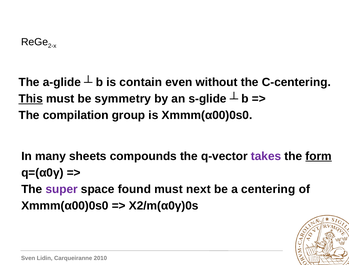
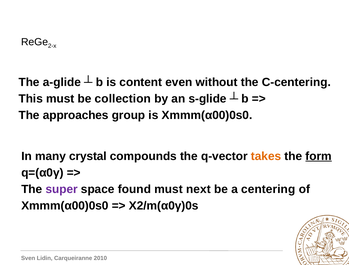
contain: contain -> content (141, 82)
This underline: present -> none (31, 99)
symmetry: symmetry -> collection (123, 99)
compilation: compilation -> approaches (76, 115)
sheets: sheets -> crystal (88, 156)
takes colour: purple -> orange (266, 156)
